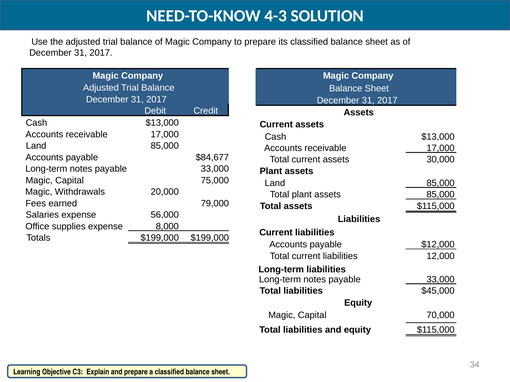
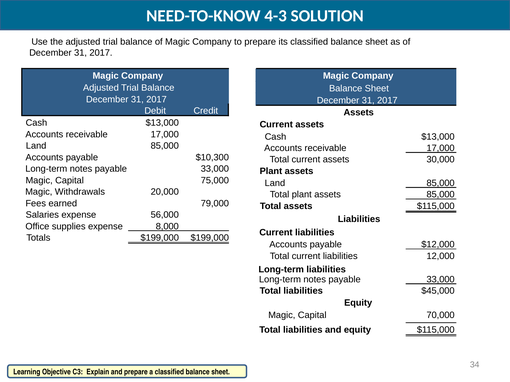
$84,677: $84,677 -> $10,300 (212, 158)
